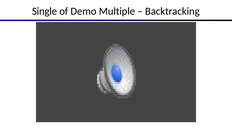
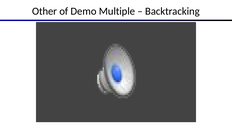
Single: Single -> Other (45, 11)
